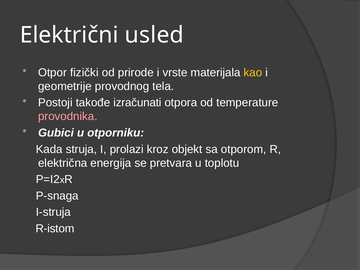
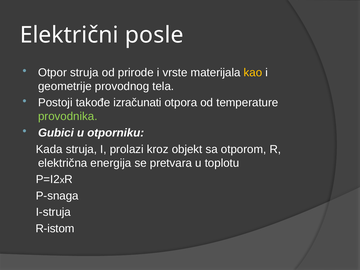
usled: usled -> posle (154, 35)
Otpor fizički: fizički -> struja (84, 72)
provodnika colour: pink -> light green (68, 116)
